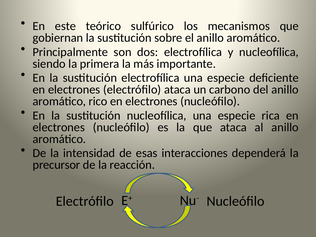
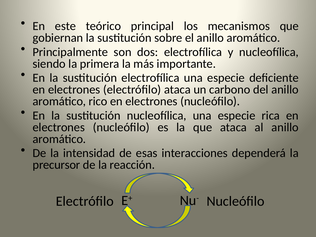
sulfúrico: sulfúrico -> principal (152, 26)
